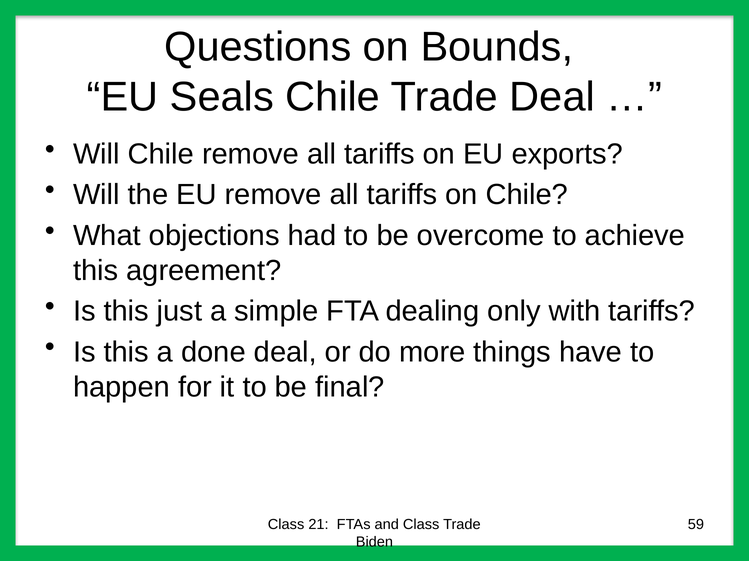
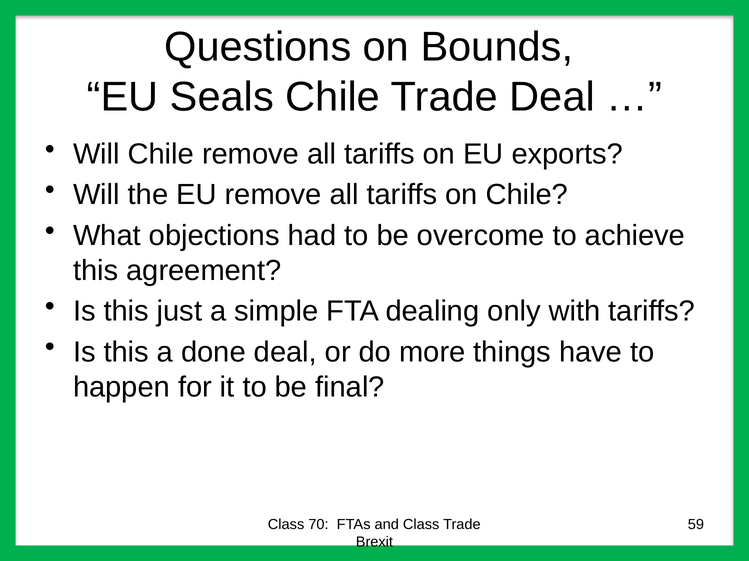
21: 21 -> 70 (319, 525)
Biden: Biden -> Brexit (374, 543)
